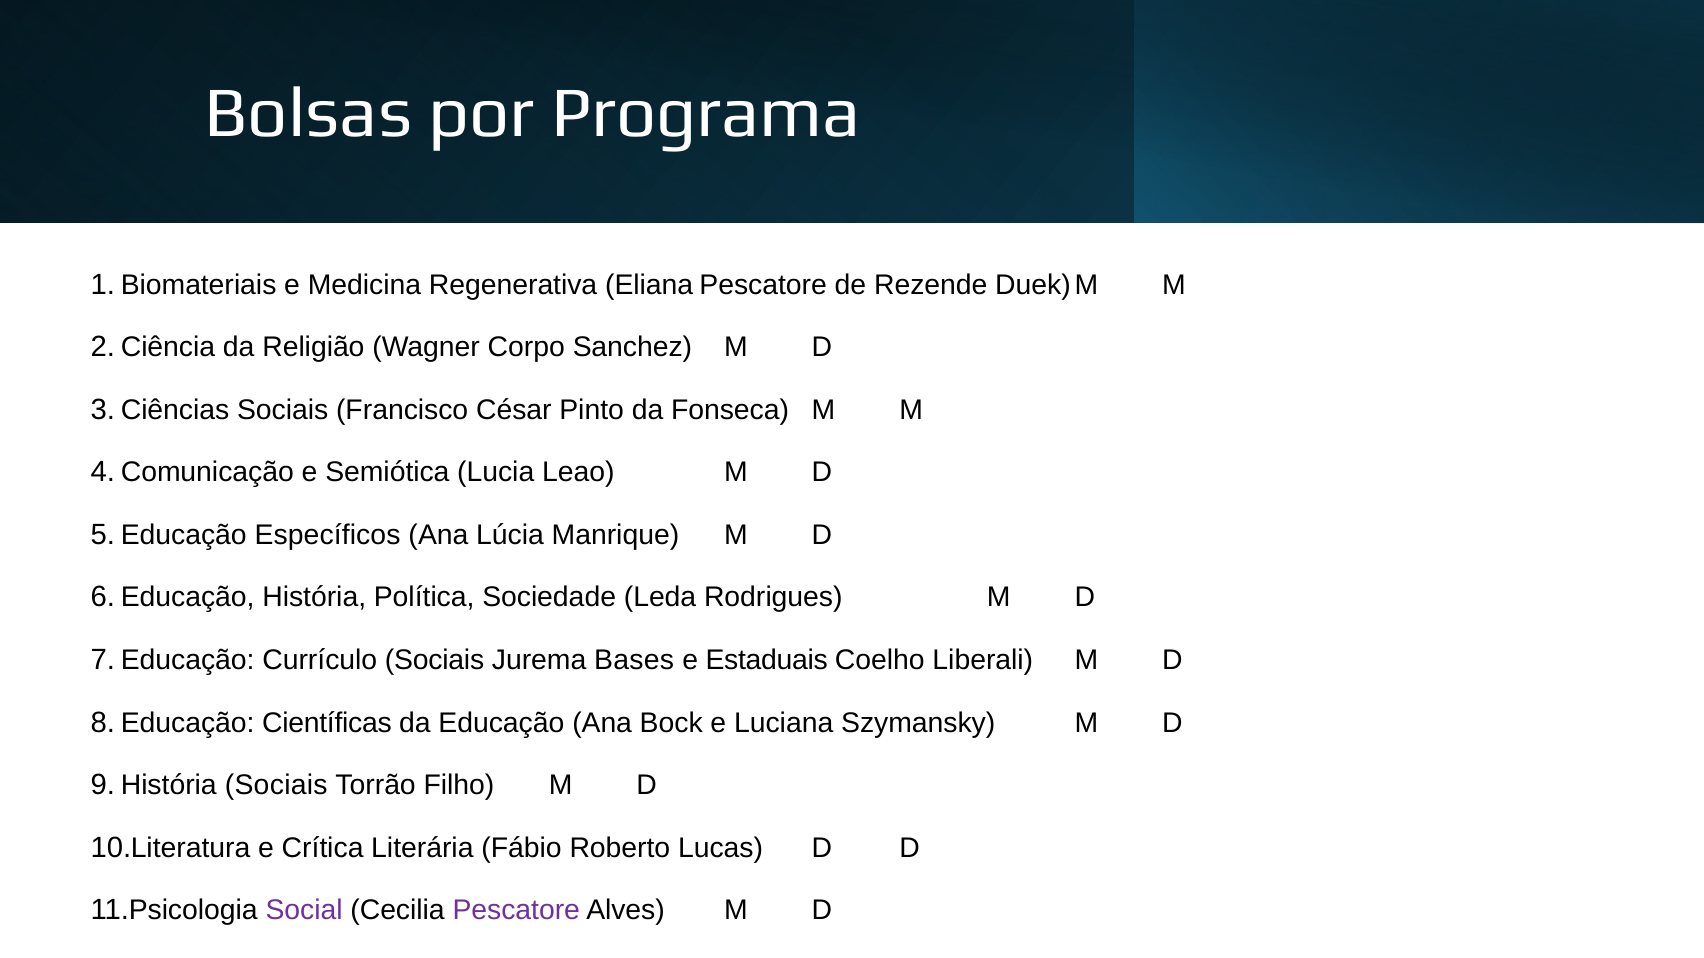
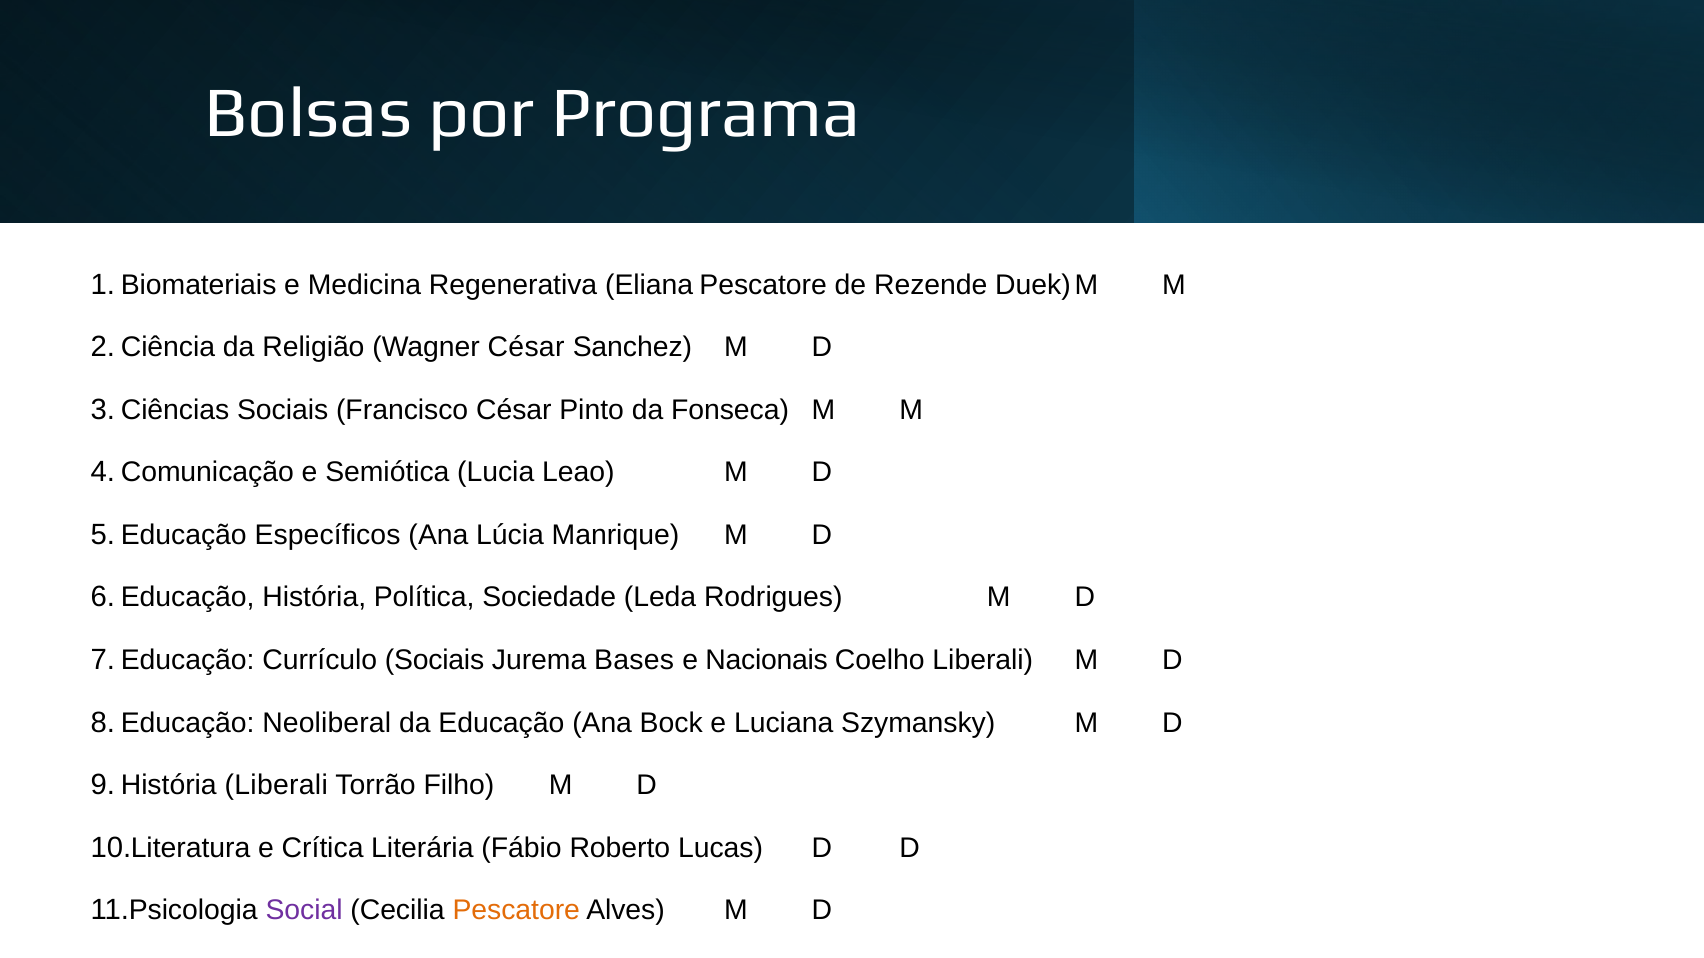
Wagner Corpo: Corpo -> César (526, 348)
Estaduais: Estaduais -> Nacionais (767, 661)
Científicas: Científicas -> Neoliberal (327, 723)
Sociais: Sociais -> Liberali (276, 786)
Pescatore colour: purple -> orange (516, 911)
